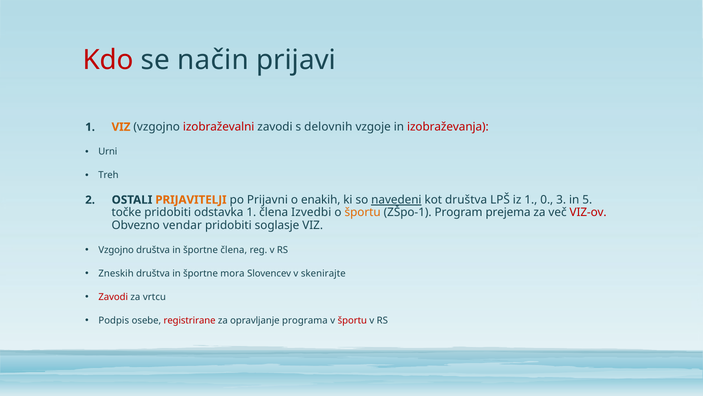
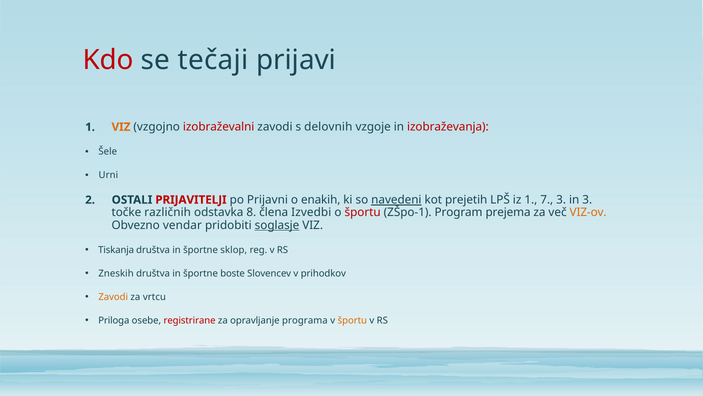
način: način -> tečaji (213, 60)
Urni: Urni -> Šele (108, 151)
Treh: Treh -> Urni (108, 175)
PRIJAVITELJI colour: orange -> red (191, 200)
kot društva: društva -> prejetih (466, 200)
0: 0 -> 7 (547, 200)
in 5: 5 -> 3 (587, 200)
točke pridobiti: pridobiti -> različnih (168, 212)
odstavka 1: 1 -> 8 (251, 212)
športu colour: orange -> red (363, 212)
VIZ-ov colour: red -> orange (588, 212)
soglasje underline: none -> present (277, 225)
Vzgojno: Vzgojno -> Tiskanja (116, 250)
športne člena: člena -> sklop (234, 250)
mora: mora -> boste (233, 273)
skenirajte: skenirajte -> prihodkov (323, 273)
Zavodi colour: red -> orange (113, 296)
Podpis: Podpis -> Priloga (114, 320)
športu colour: red -> orange (352, 320)
